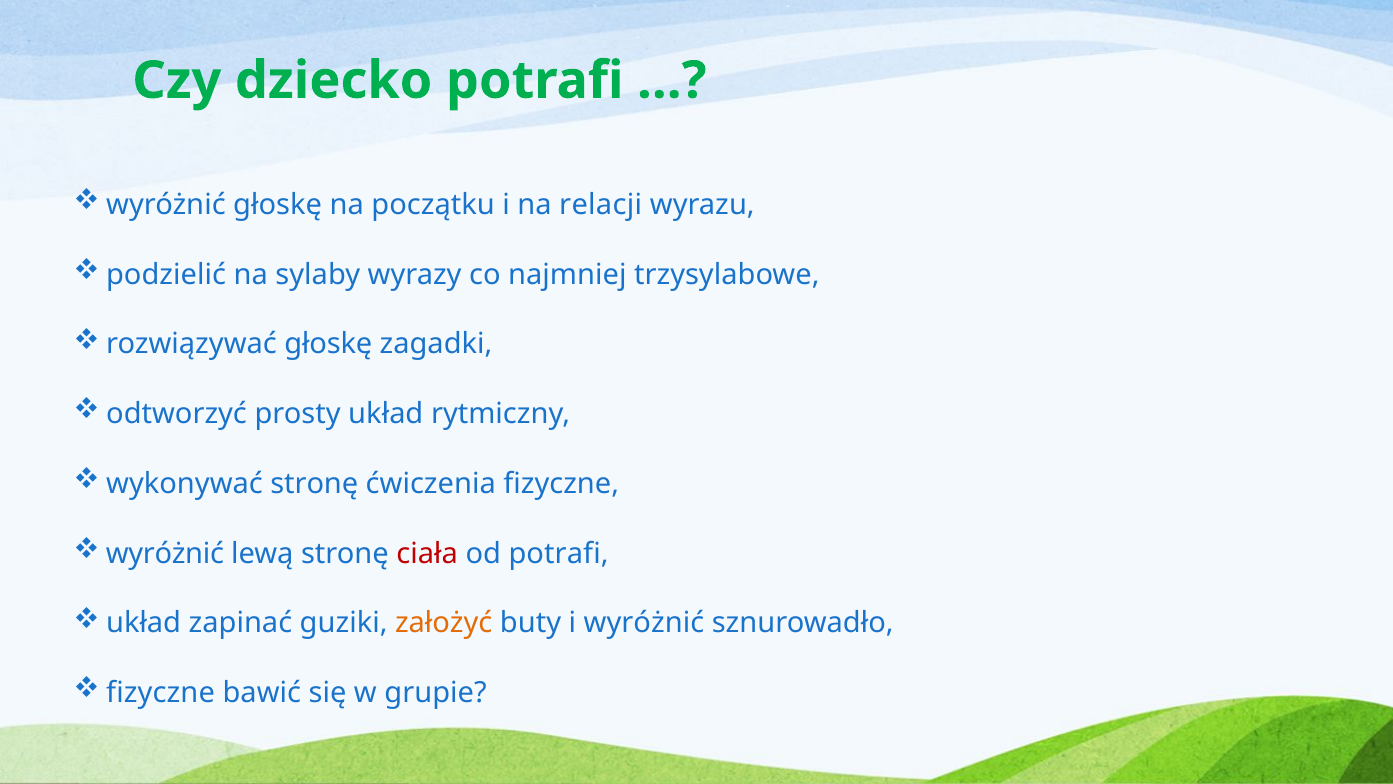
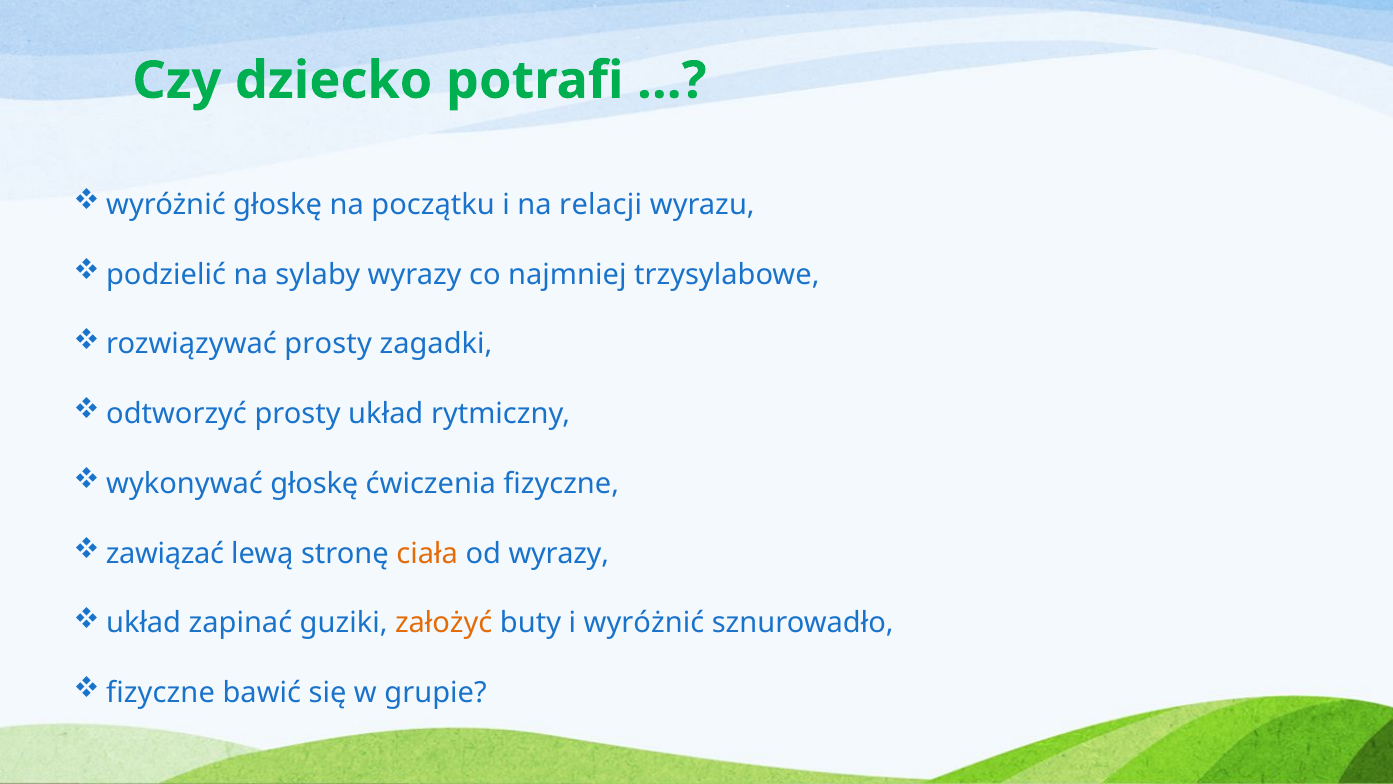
rozwiązywać głoskę: głoskę -> prosty (328, 344)
wykonywać stronę: stronę -> głoskę (314, 483)
wyróżnić: wyróżnić -> zawiązać (165, 553)
ciała colour: red -> orange (427, 553)
od potrafi: potrafi -> wyrazy (559, 553)
